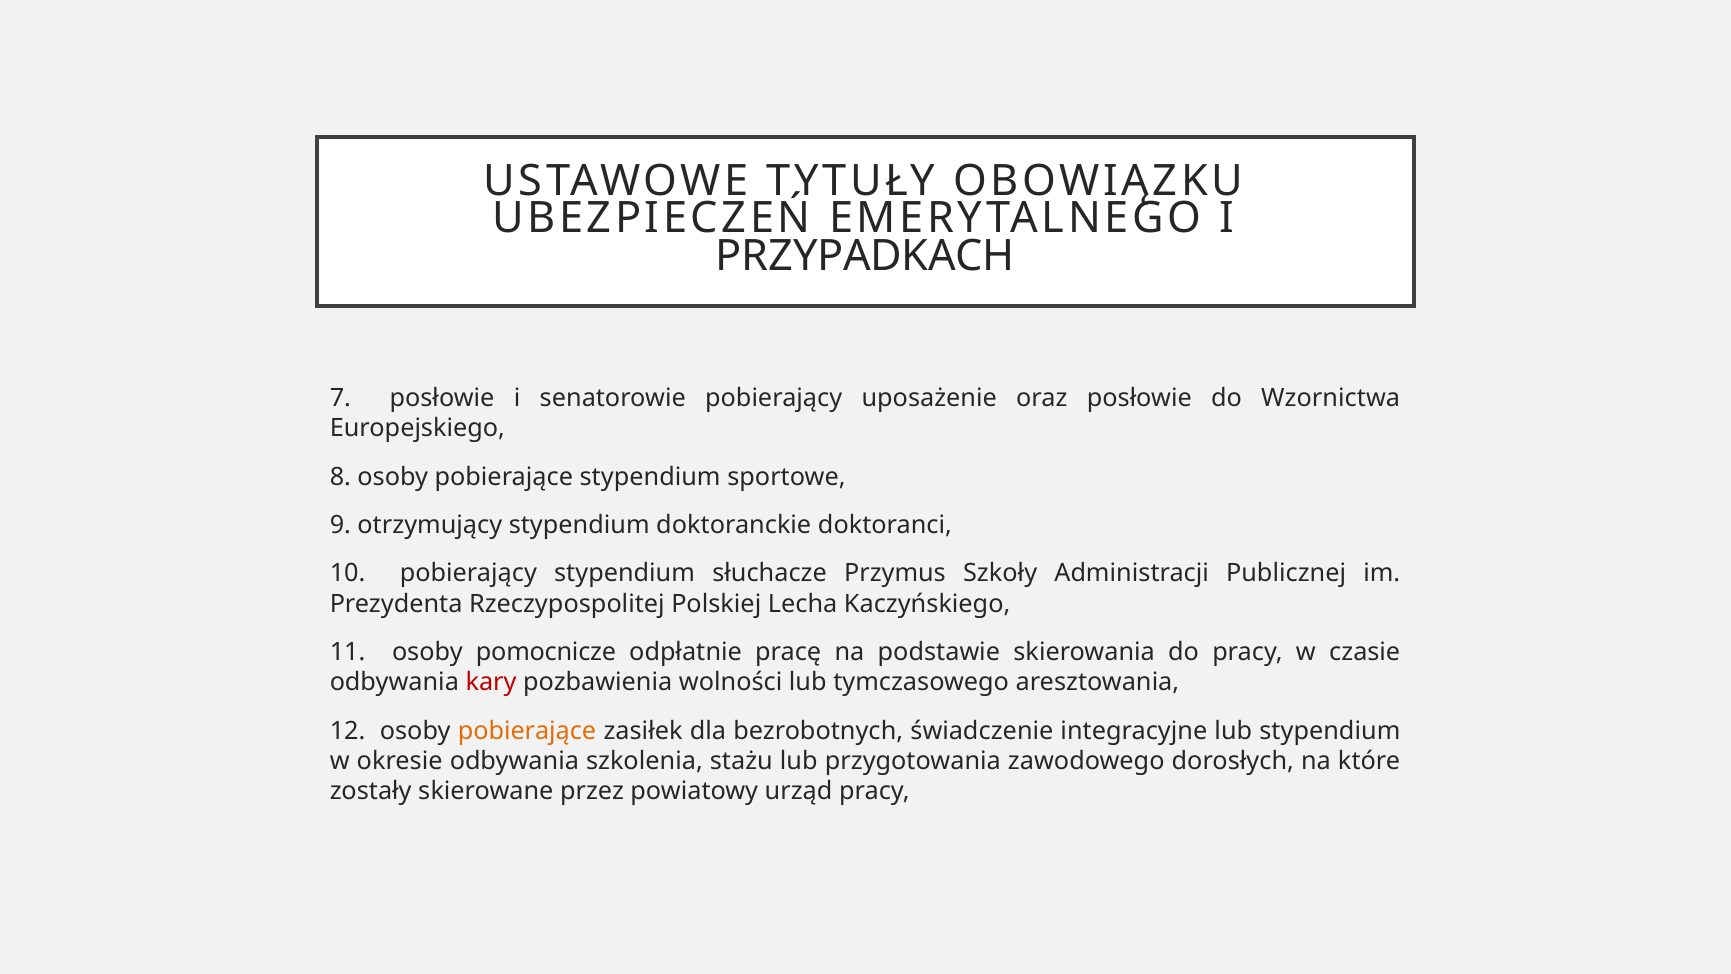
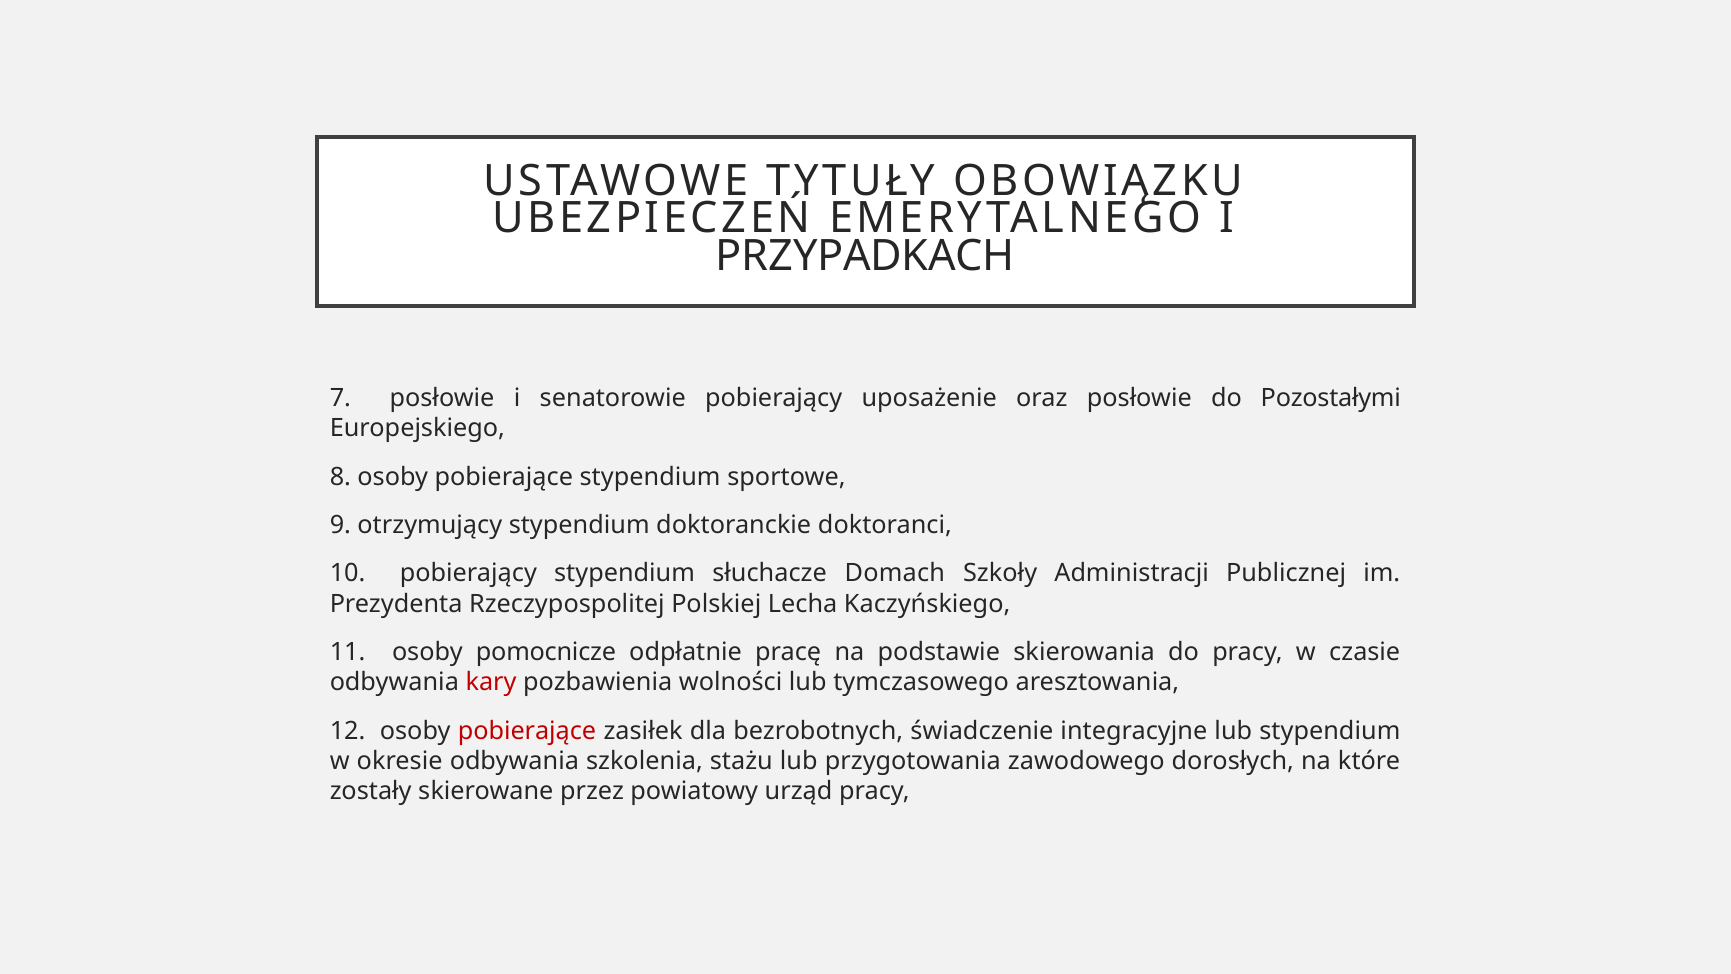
Wzornictwa: Wzornictwa -> Pozostałymi (1331, 398)
Przymus: Przymus -> Domach (895, 573)
pobierające colour: orange -> red (527, 731)
